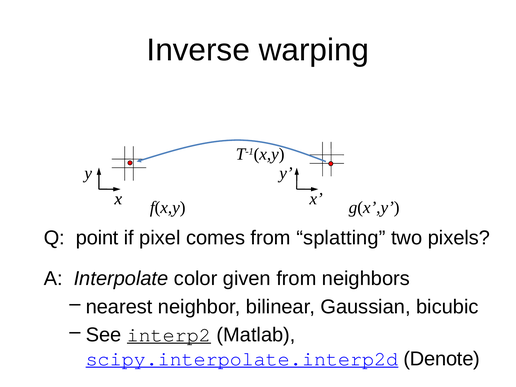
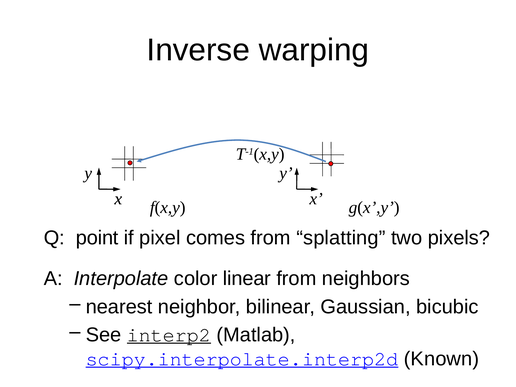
given: given -> linear (247, 279)
Denote: Denote -> Known (441, 359)
